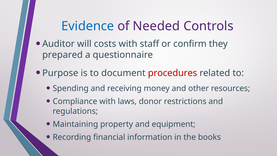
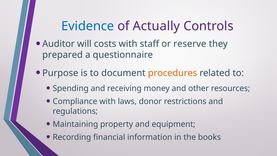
Needed: Needed -> Actually (156, 26)
confirm: confirm -> reserve (190, 44)
procedures colour: red -> orange (173, 73)
